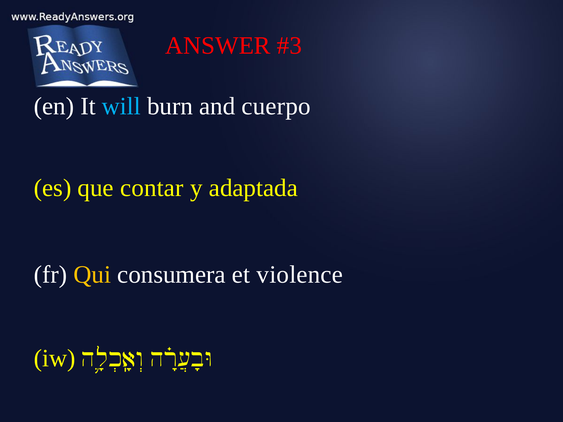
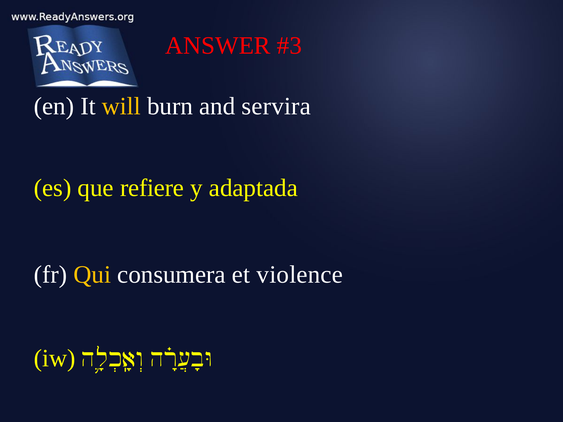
will colour: light blue -> yellow (121, 106)
cuerpo: cuerpo -> servira (276, 106)
contar: contar -> refiere (152, 188)
